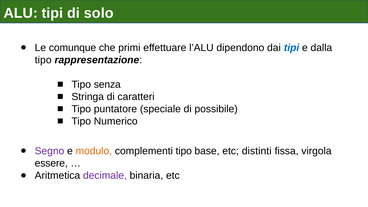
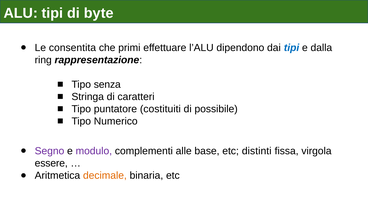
solo: solo -> byte (99, 13)
comunque: comunque -> consentita (72, 48)
tipo: tipo -> ring (43, 60)
speciale: speciale -> costituiti (160, 109)
modulo colour: orange -> purple (94, 151)
complementi tipo: tipo -> alle (184, 151)
decimale colour: purple -> orange (105, 175)
